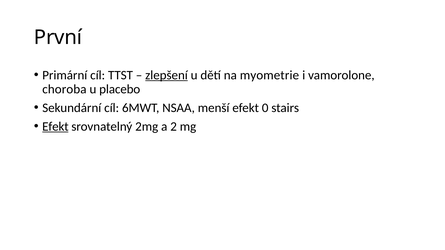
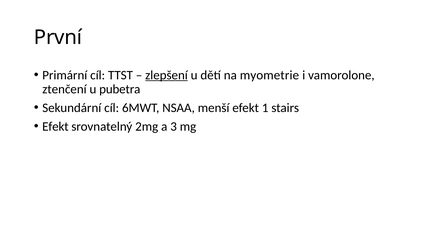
choroba: choroba -> ztenčení (64, 89)
placebo: placebo -> pubetra (120, 89)
0: 0 -> 1 (265, 108)
Efekt underline: present -> none (55, 127)
2: 2 -> 3 (174, 127)
